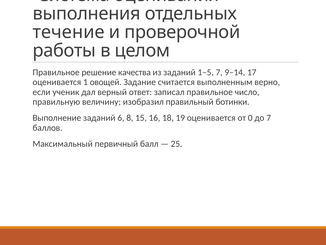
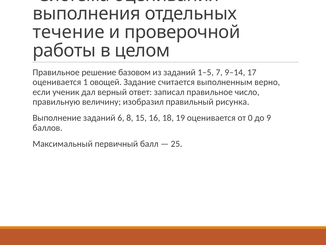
качества: качества -> базовом (134, 72)
ботинки: ботинки -> рисунка (232, 102)
до 7: 7 -> 9 (269, 118)
